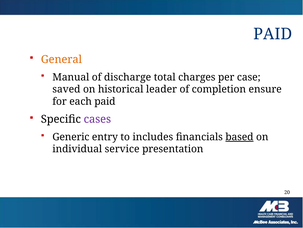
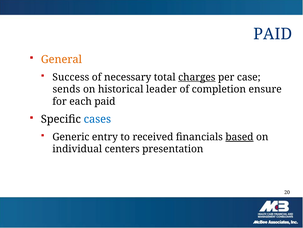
Manual: Manual -> Success (71, 77)
discharge: discharge -> necessary (128, 77)
charges underline: none -> present (197, 77)
saved: saved -> sends (66, 89)
cases colour: purple -> blue (97, 119)
includes: includes -> received (153, 137)
service: service -> centers (122, 149)
